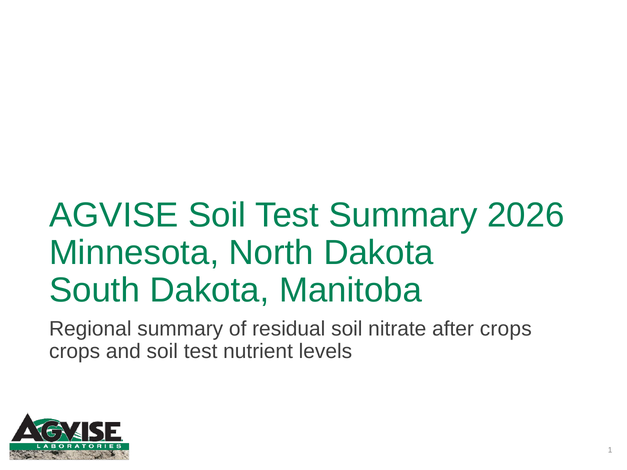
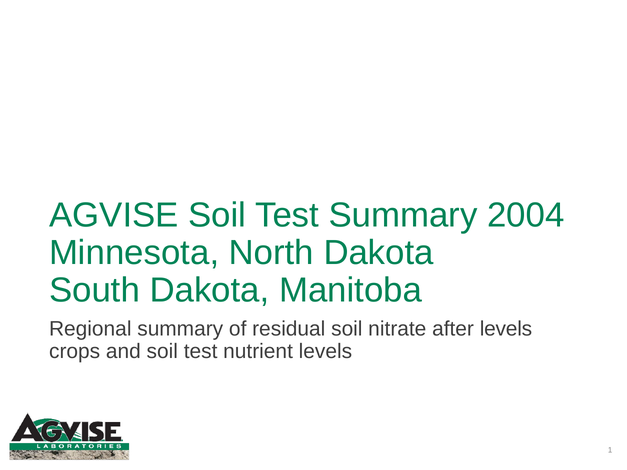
2026: 2026 -> 2004 (526, 215)
after crops: crops -> levels (506, 329)
